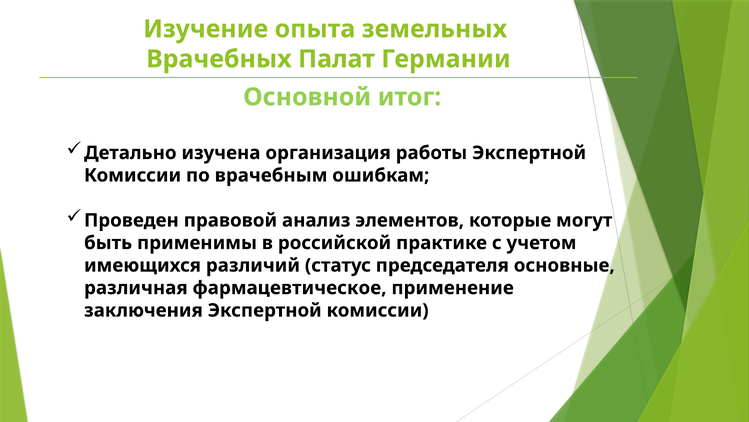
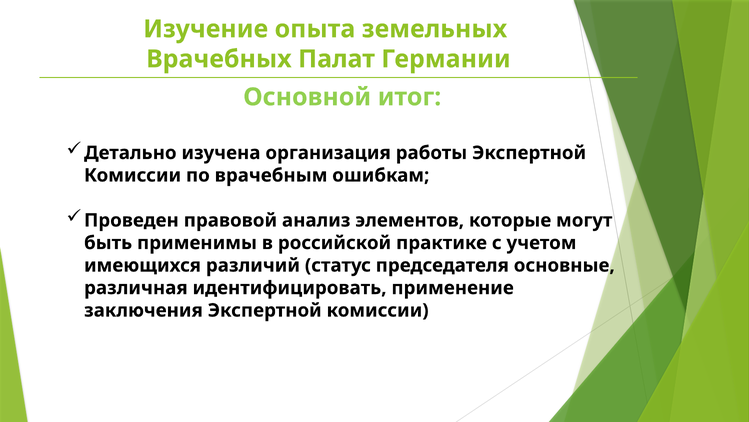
фармацевтическое: фармацевтическое -> идентифицировать (290, 287)
